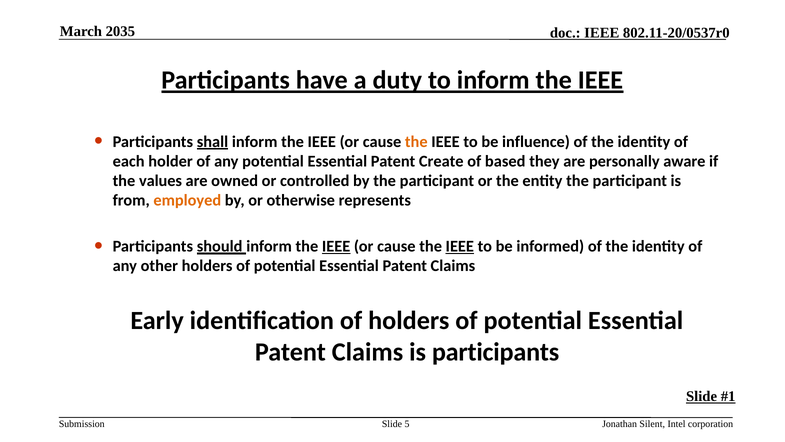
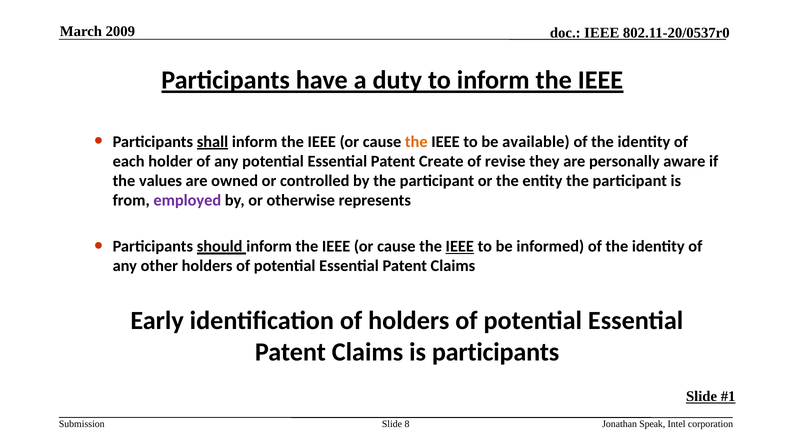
2035: 2035 -> 2009 (120, 31)
influence: influence -> available (536, 141)
based: based -> revise (505, 161)
employed colour: orange -> purple (187, 200)
IEEE underline: present -> none (336, 246)
5: 5 -> 8 (407, 423)
Silent: Silent -> Speak (652, 423)
